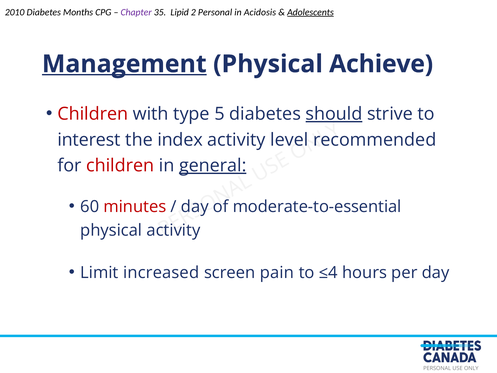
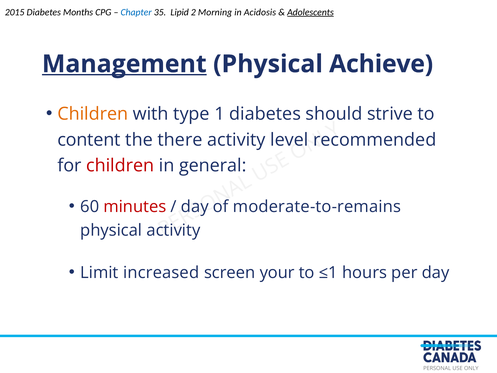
2010: 2010 -> 2015 (15, 12)
Chapter colour: purple -> blue (136, 12)
2 Personal: Personal -> Morning (215, 12)
Children colour: red -> orange (93, 114)
5: 5 -> 1 (219, 114)
should underline: present -> none (334, 114)
interest: interest -> content (89, 140)
index: index -> there (180, 140)
general underline: present -> none (213, 166)
moderate-to-essential: moderate-to-essential -> moderate-to-remains (317, 206)
pain: pain -> your (277, 272)
≤4: ≤4 -> ≤1 (328, 272)
